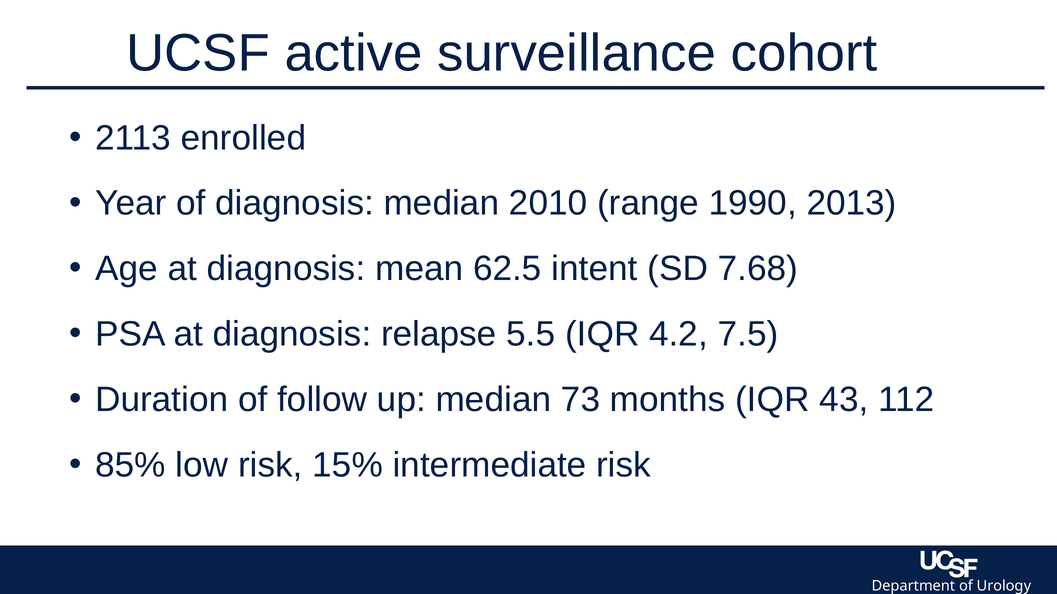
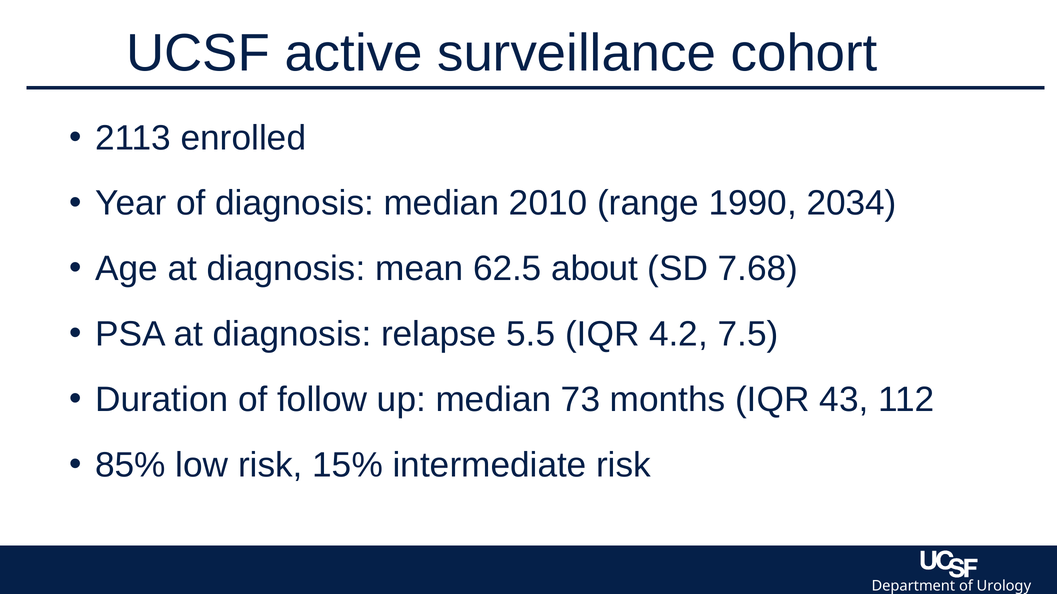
2013: 2013 -> 2034 (852, 204)
intent: intent -> about (595, 269)
